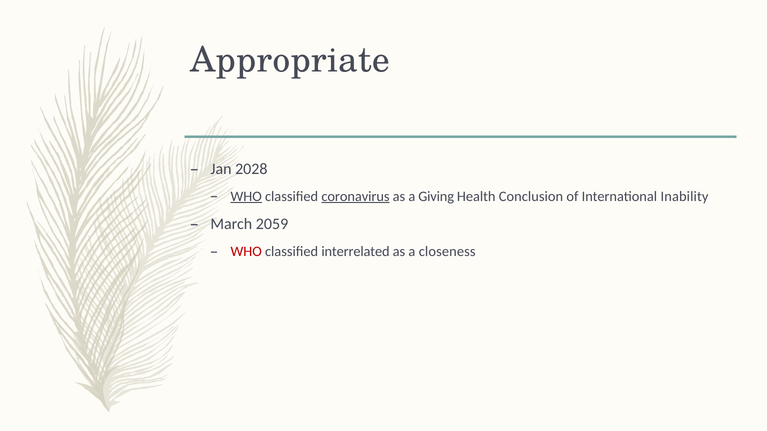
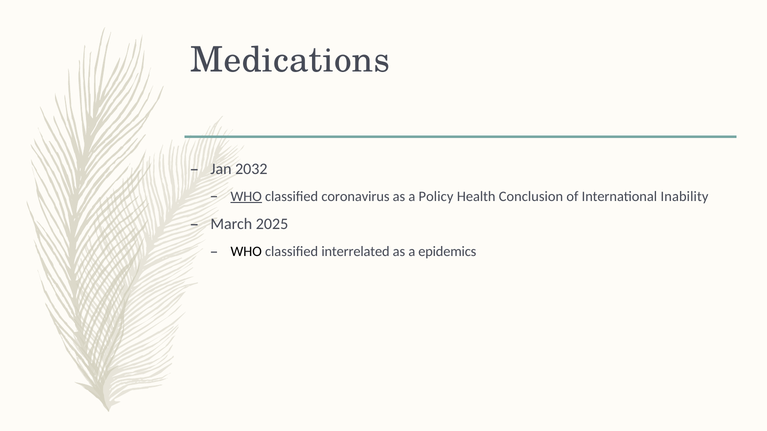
Appropriate: Appropriate -> Medications (290, 60)
2028: 2028 -> 2032 (251, 169)
coronavirus underline: present -> none (355, 196)
Giving: Giving -> Policy (436, 196)
2059: 2059 -> 2025 (272, 224)
WHO colour: red -> black (246, 252)
closeness: closeness -> epidemics (447, 252)
